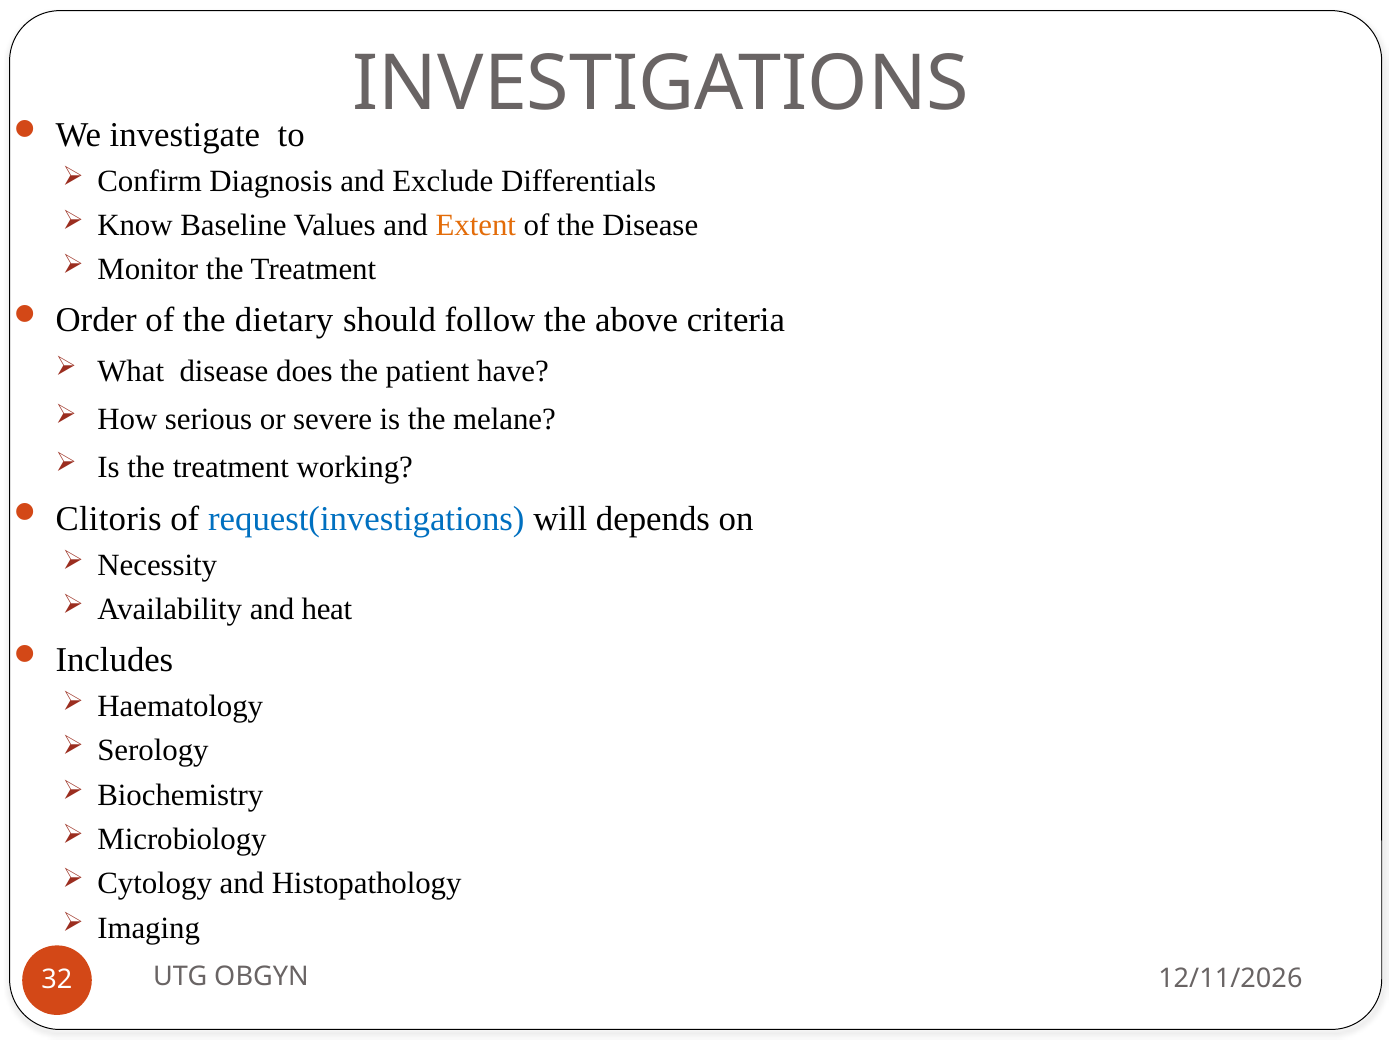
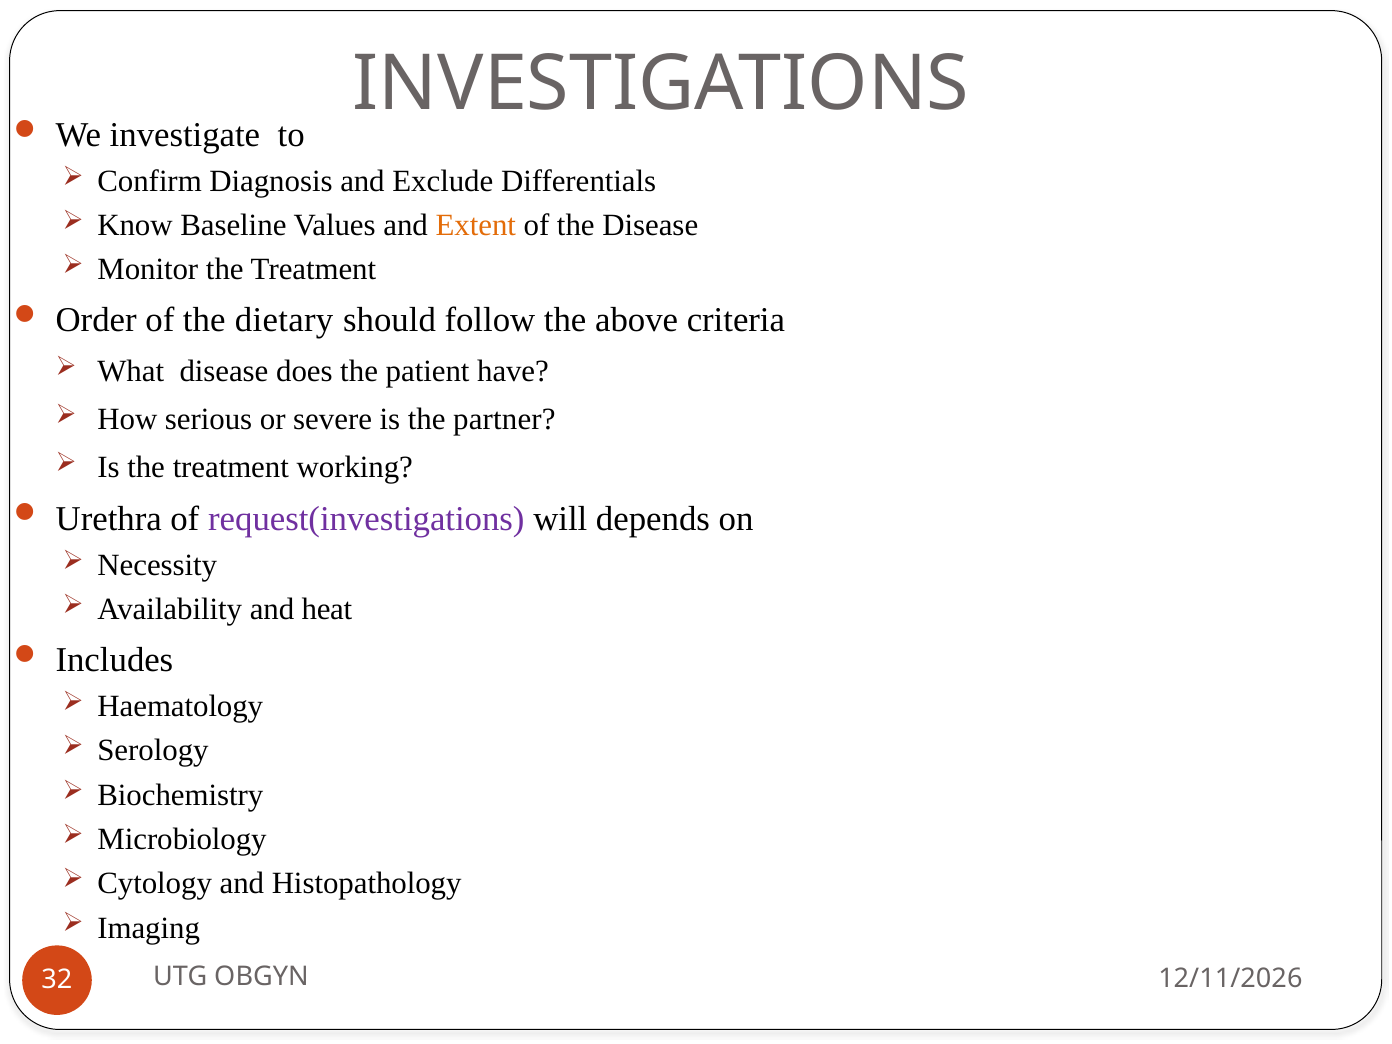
melane: melane -> partner (504, 419)
Clitoris: Clitoris -> Urethra (109, 519)
request(investigations colour: blue -> purple (366, 519)
